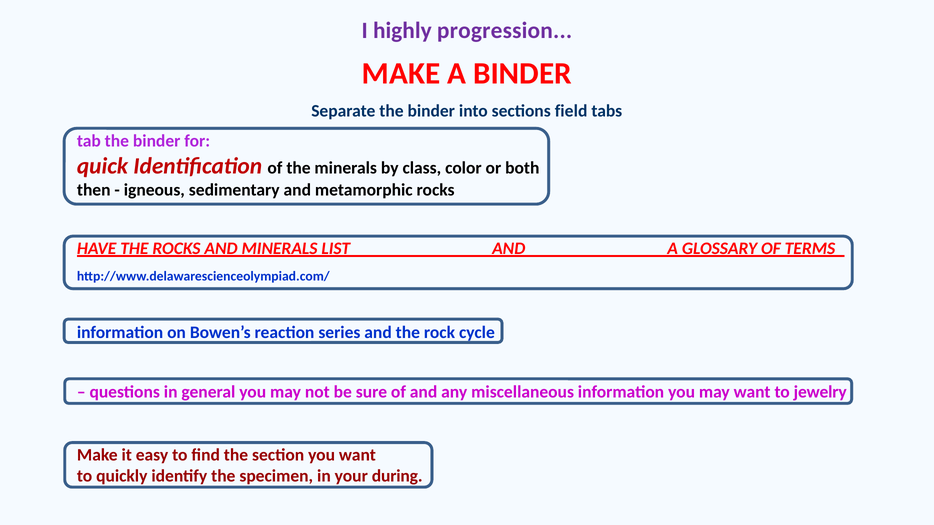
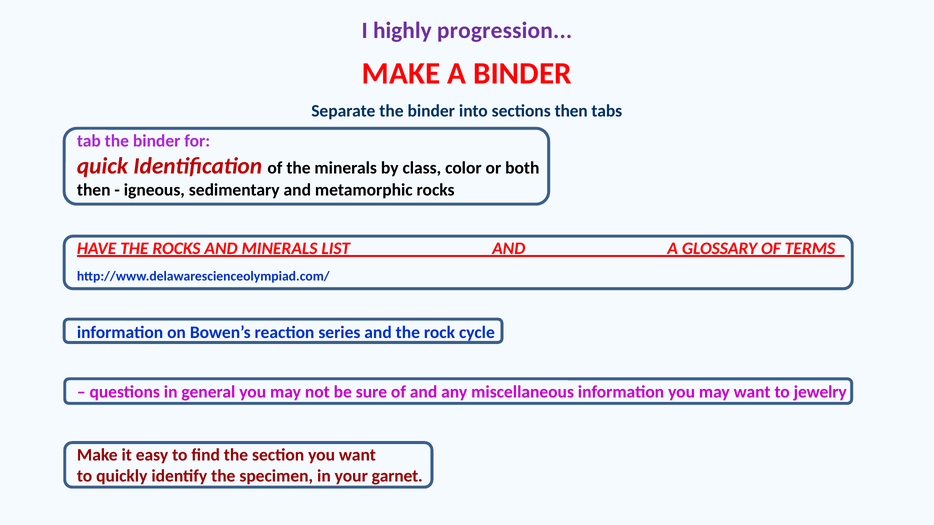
sections field: field -> then (571, 111)
during: during -> garnet (397, 476)
